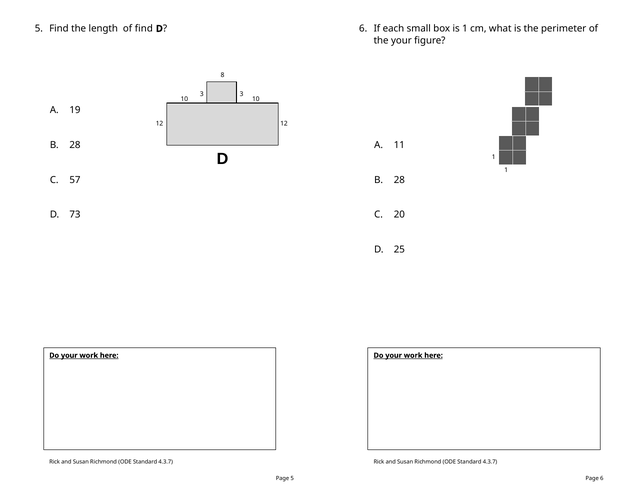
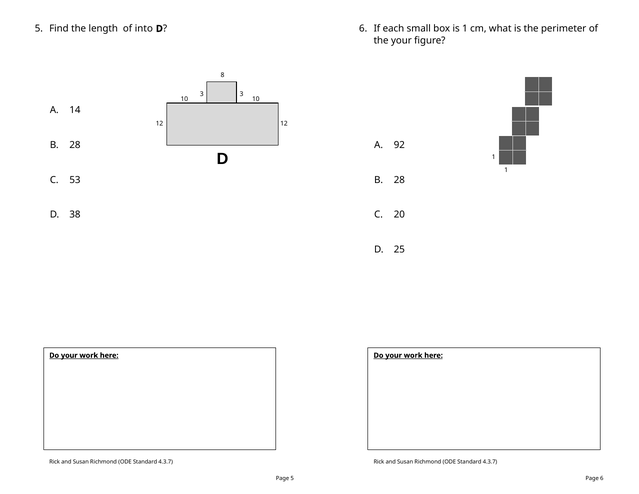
of find: find -> into (144, 29)
19: 19 -> 14 (75, 110)
11: 11 -> 92 (399, 145)
57: 57 -> 53 (75, 180)
73: 73 -> 38 (75, 215)
